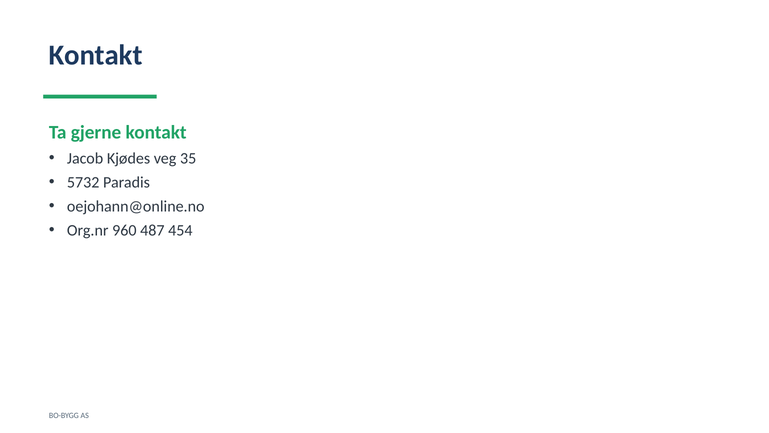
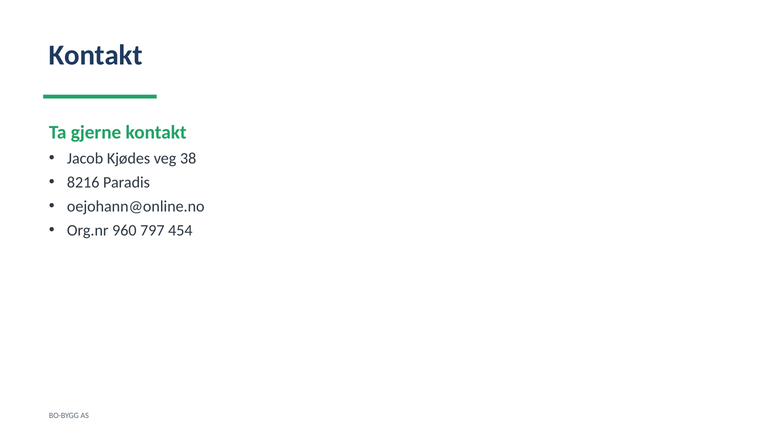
35: 35 -> 38 (188, 158)
5732: 5732 -> 8216 (83, 182)
487: 487 -> 797 (152, 230)
